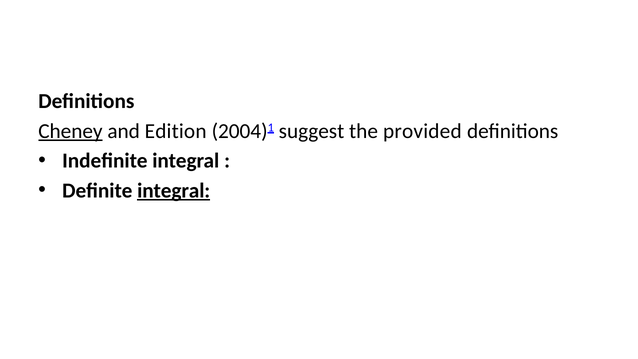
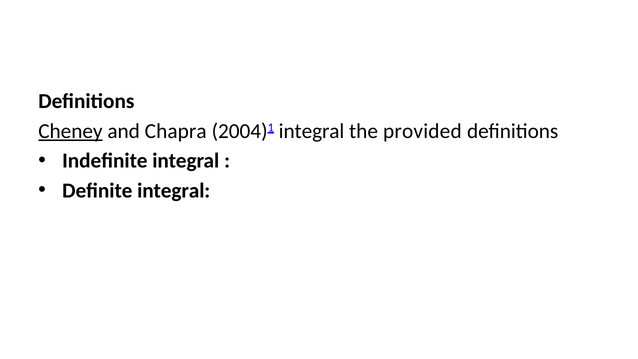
Edition: Edition -> Chapra (176, 131)
2004)1 suggest: suggest -> integral (312, 131)
integral underline: present -> none (174, 190)
